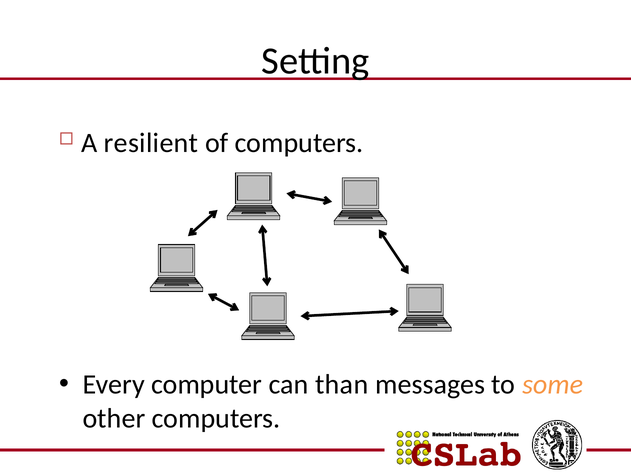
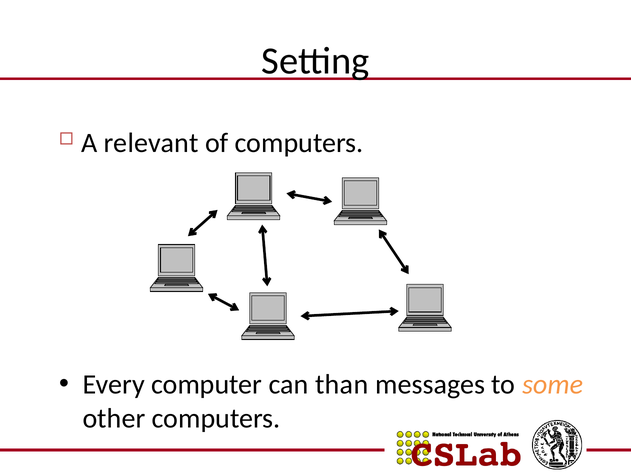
resilient: resilient -> relevant (151, 143)
